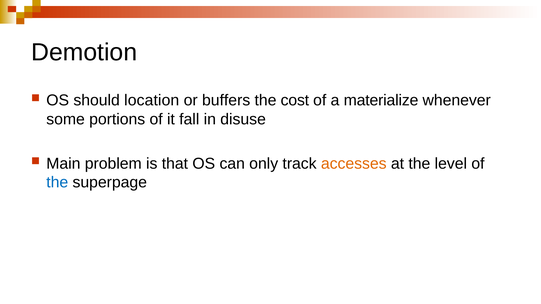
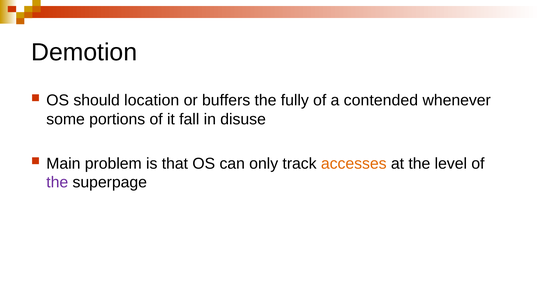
cost: cost -> fully (295, 101)
materialize: materialize -> contended (381, 101)
the colour: blue -> purple (57, 183)
